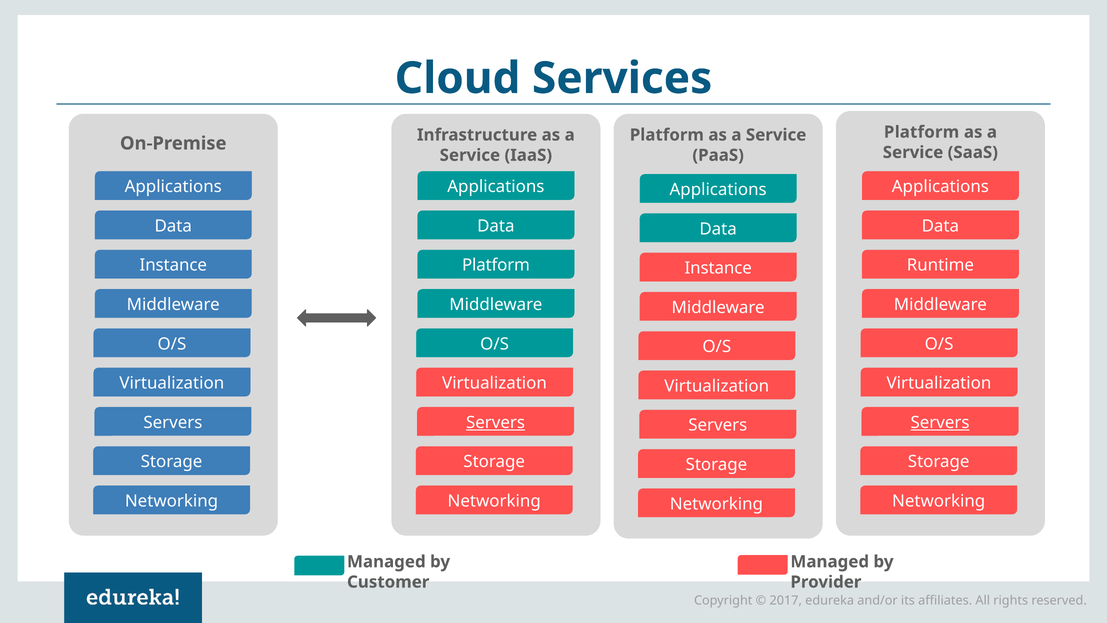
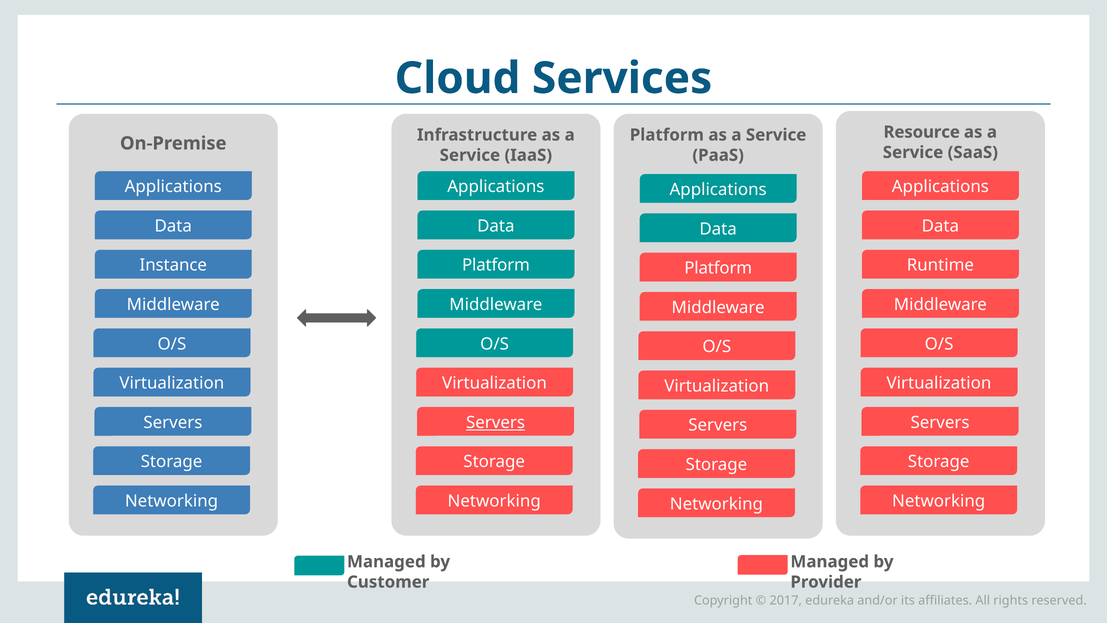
Platform: Platform -> Resource (922, 132)
Instance: Instance -> Platform (718, 268)
Servers underline: present -> none (940, 422)
